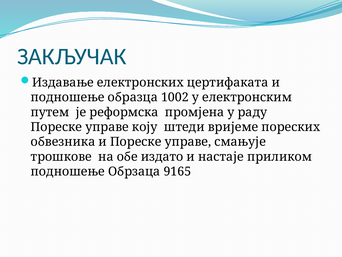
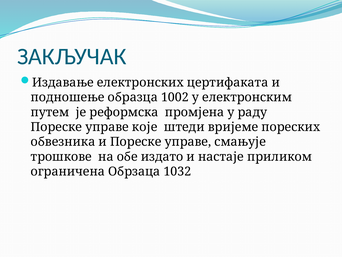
коју: коју -> које (145, 127)
подношење: подношење -> ограничена (68, 171)
9165: 9165 -> 1032 (177, 171)
